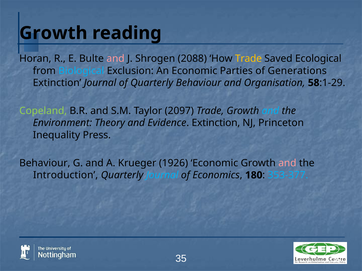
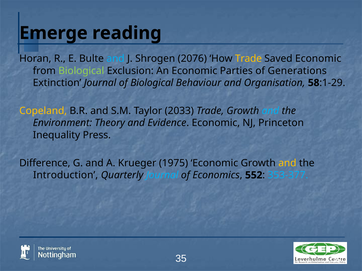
Growth: Growth -> Emerge (53, 33)
and colour: pink -> light blue (116, 59)
2088: 2088 -> 2076 (192, 59)
Saved Ecological: Ecological -> Economic (318, 59)
Biological colour: light blue -> light green (81, 71)
of Quarterly: Quarterly -> Biological (152, 83)
Copeland colour: light green -> yellow (43, 111)
2097: 2097 -> 2033 (179, 111)
Evidence Extinction: Extinction -> Economic (216, 123)
Behaviour: Behaviour -> Difference (45, 163)
1926: 1926 -> 1975 (173, 163)
and colour: pink -> yellow (287, 163)
180: 180 -> 552 (254, 175)
